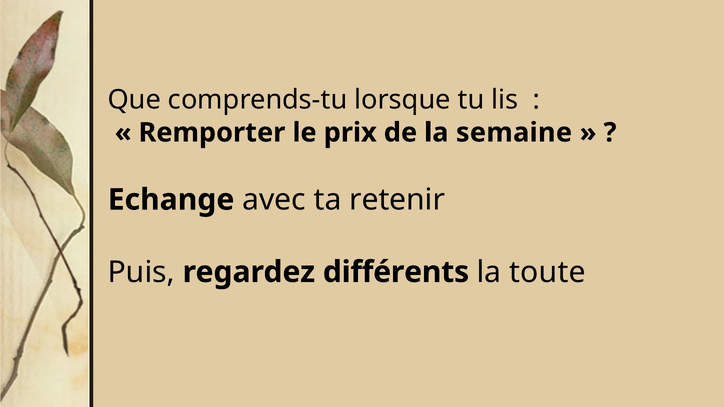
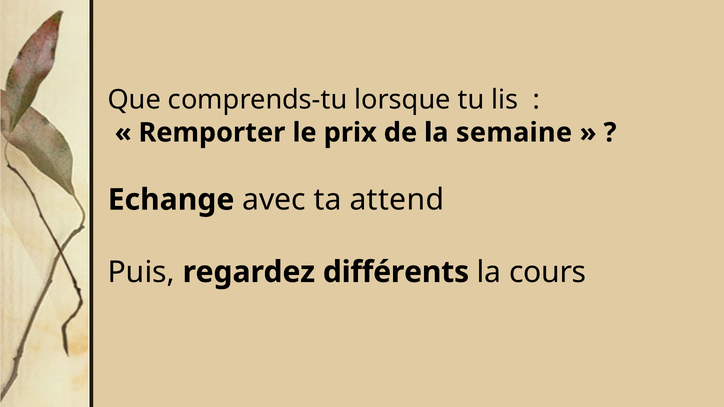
retenir: retenir -> attend (397, 200)
toute: toute -> cours (548, 272)
